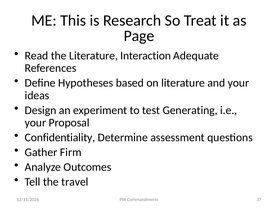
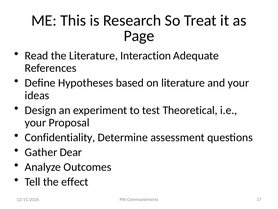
Generating: Generating -> Theoretical (190, 110)
Firm: Firm -> Dear (71, 152)
travel: travel -> effect (75, 181)
